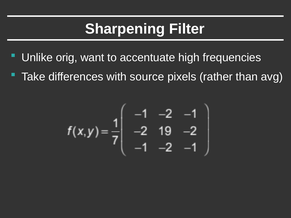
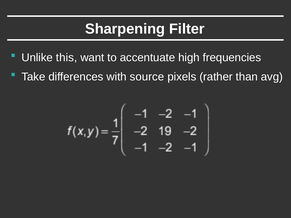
orig: orig -> this (67, 58)
